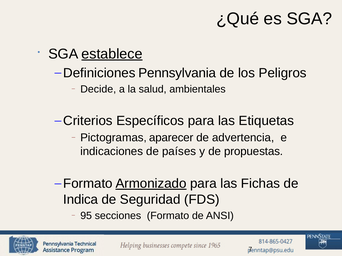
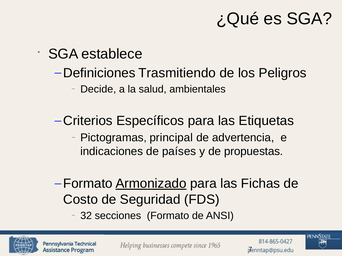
establece underline: present -> none (112, 54)
Pennsylvania: Pennsylvania -> Trasmitiendo (177, 73)
aparecer: aparecer -> principal (171, 138)
Indica: Indica -> Costo (81, 200)
95: 95 -> 32 (86, 216)
